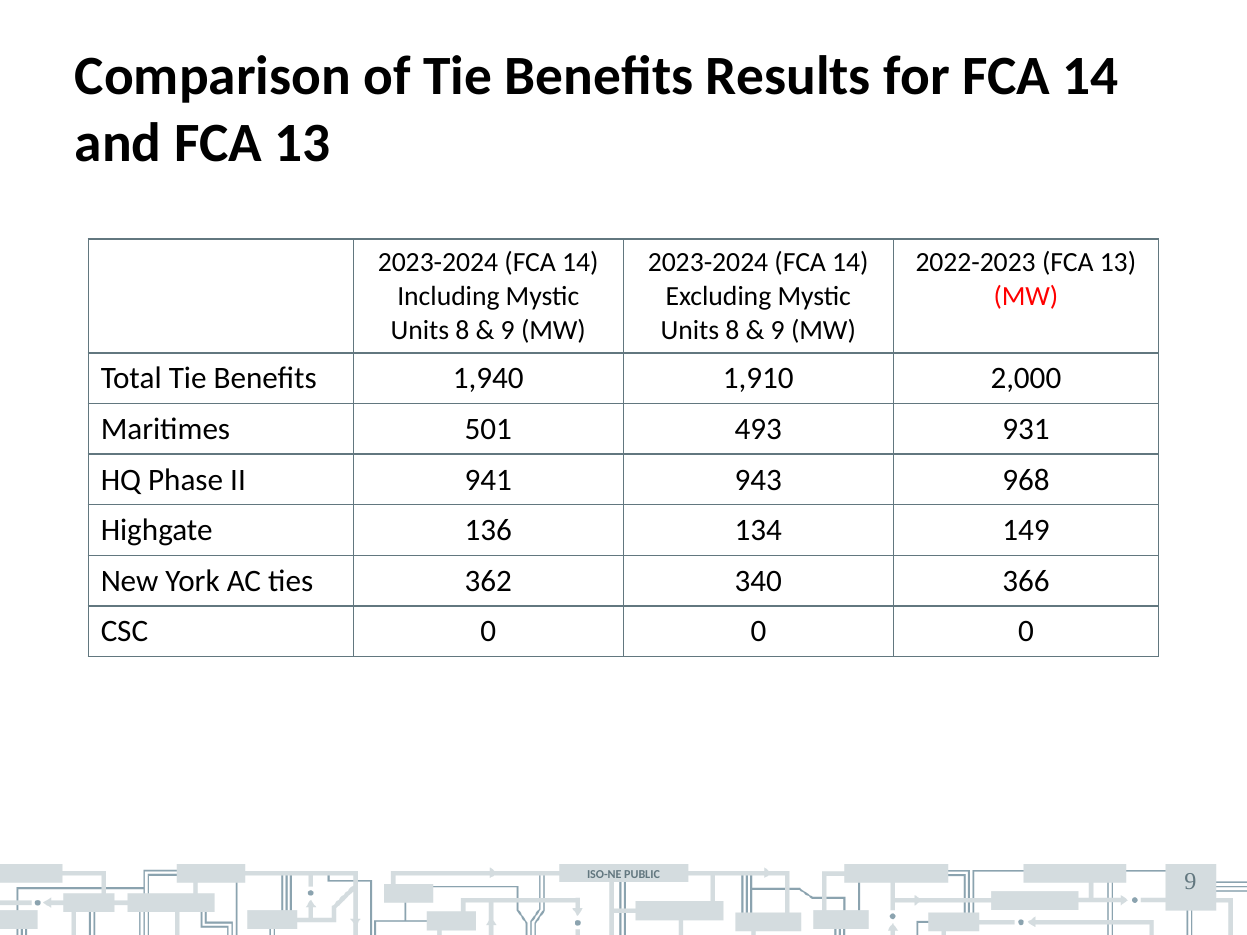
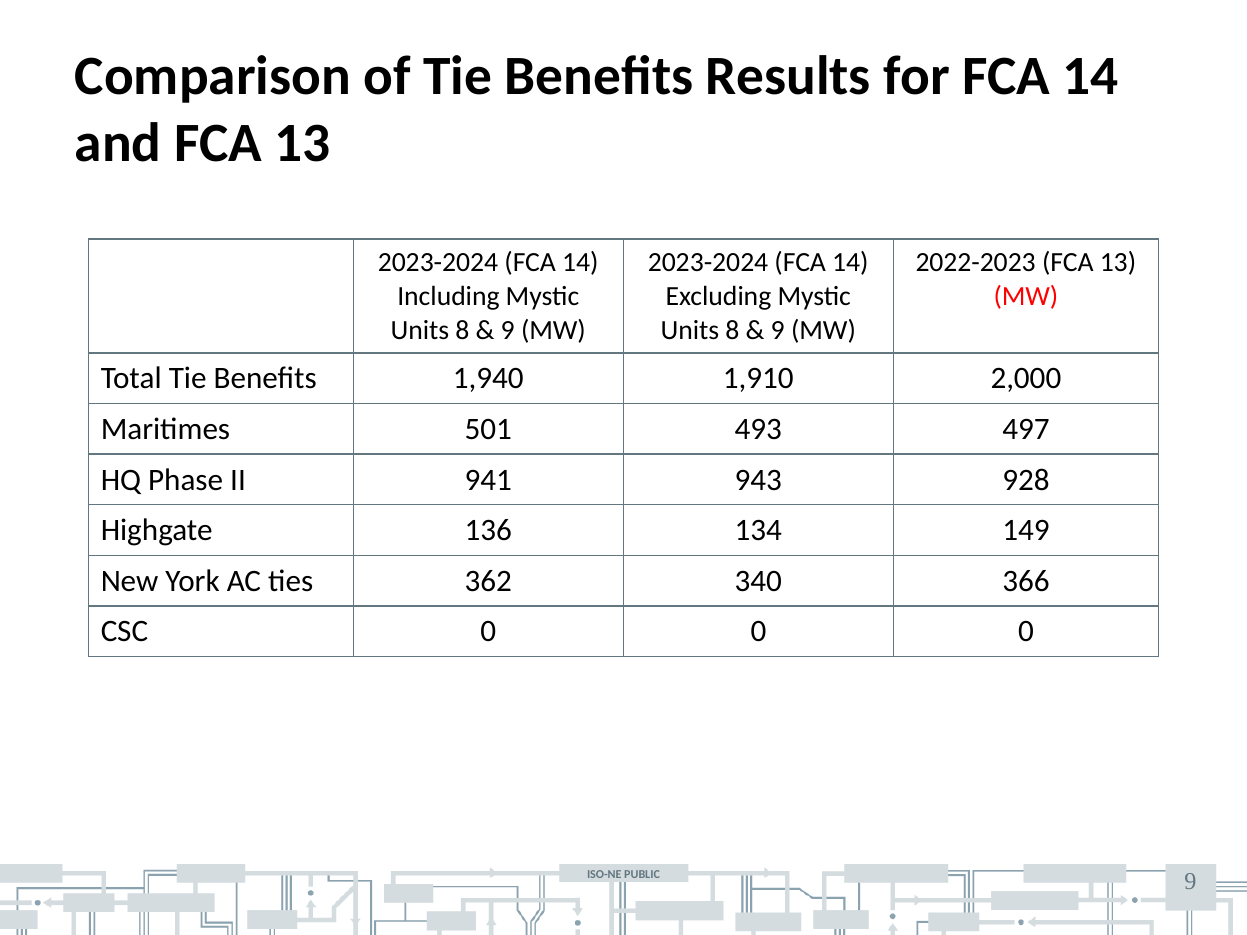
931: 931 -> 497 (1026, 429)
968: 968 -> 928 (1026, 480)
